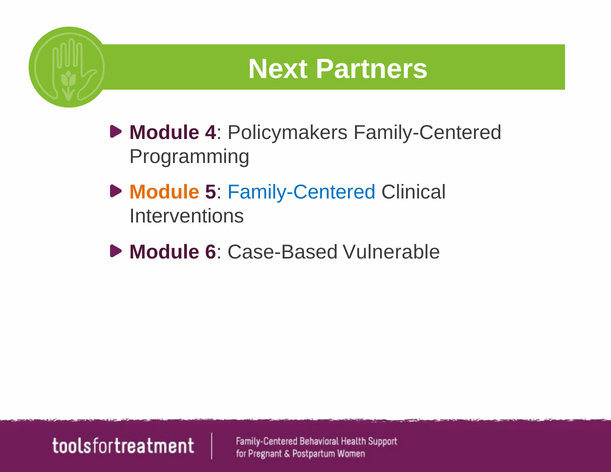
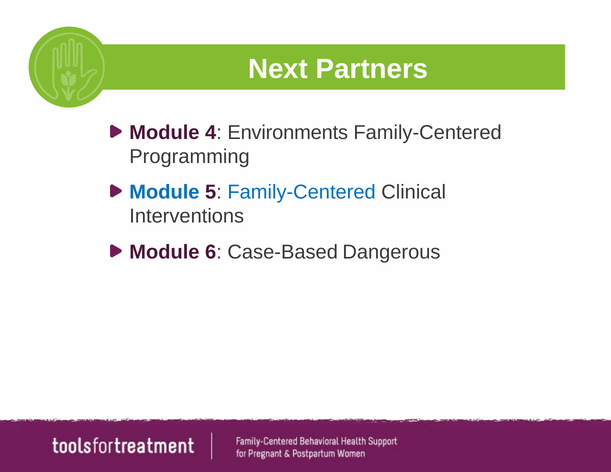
Policymakers: Policymakers -> Environments (288, 132)
Module colour: orange -> blue (164, 192)
Vulnerable: Vulnerable -> Dangerous (391, 252)
